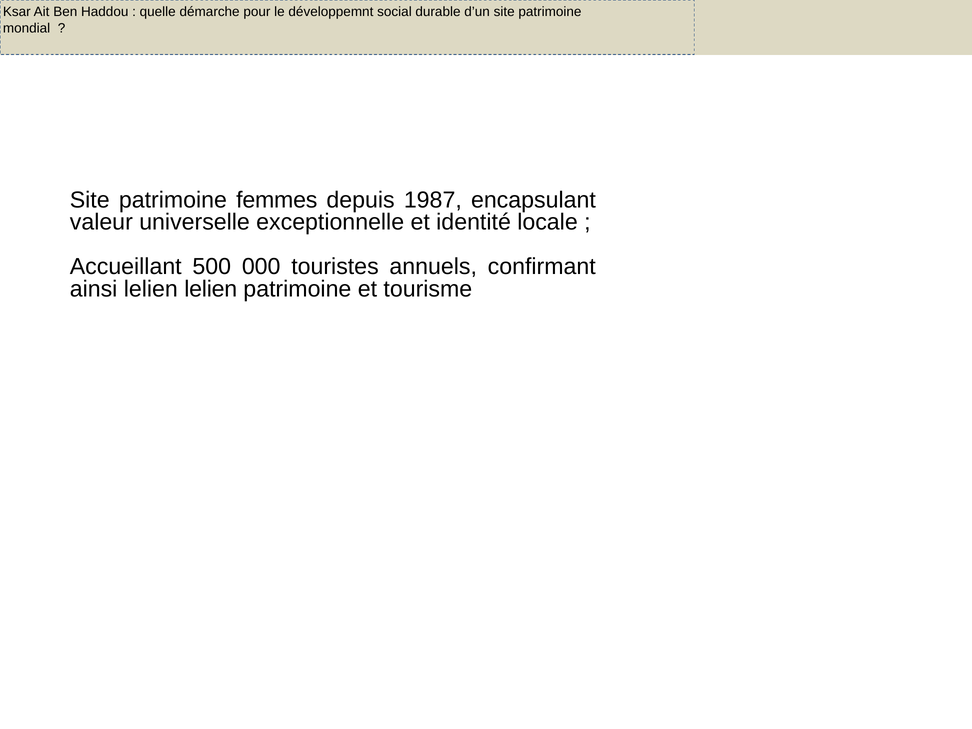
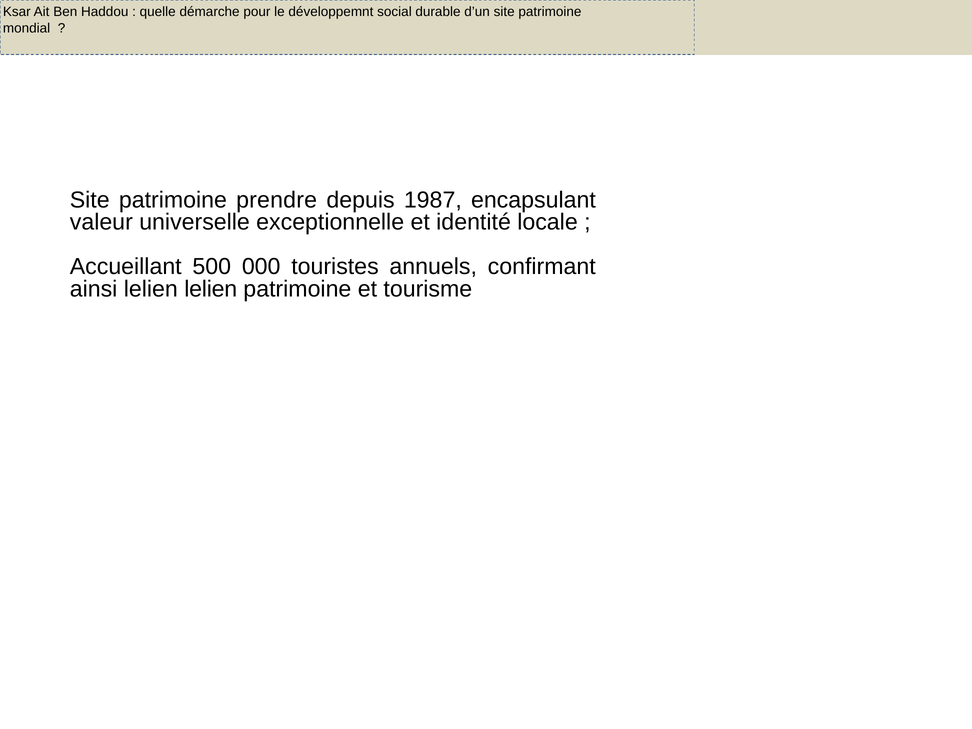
femmes: femmes -> prendre (277, 200)
